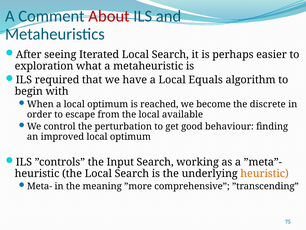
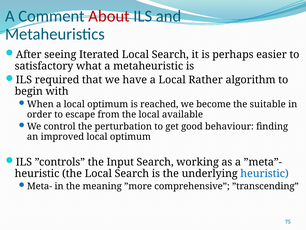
exploration: exploration -> satisfactory (44, 66)
Equals: Equals -> Rather (206, 80)
discrete: discrete -> suitable (268, 104)
heuristic colour: orange -> blue (265, 173)
